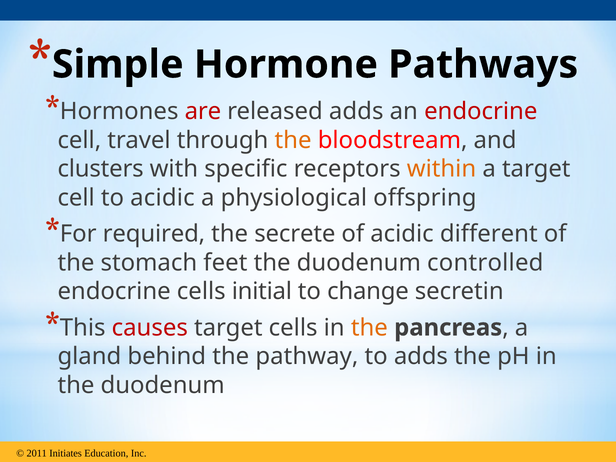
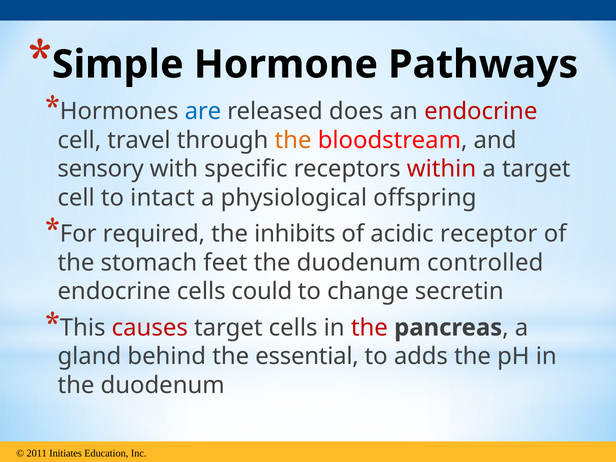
are colour: red -> blue (203, 112)
released adds: adds -> does (356, 112)
clusters: clusters -> sensory (101, 169)
within colour: orange -> red (442, 169)
to acidic: acidic -> intact (162, 198)
secrete: secrete -> inhibits (295, 234)
different: different -> receptor (489, 234)
initial: initial -> could (262, 291)
the colour: orange -> red (369, 328)
pathway: pathway -> essential (307, 356)
